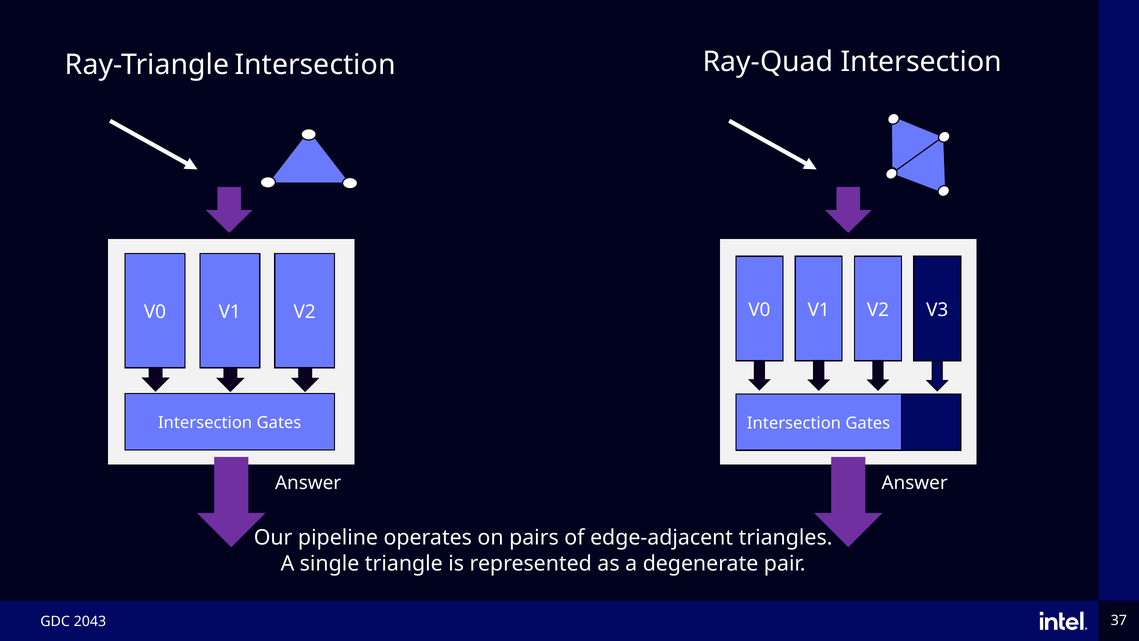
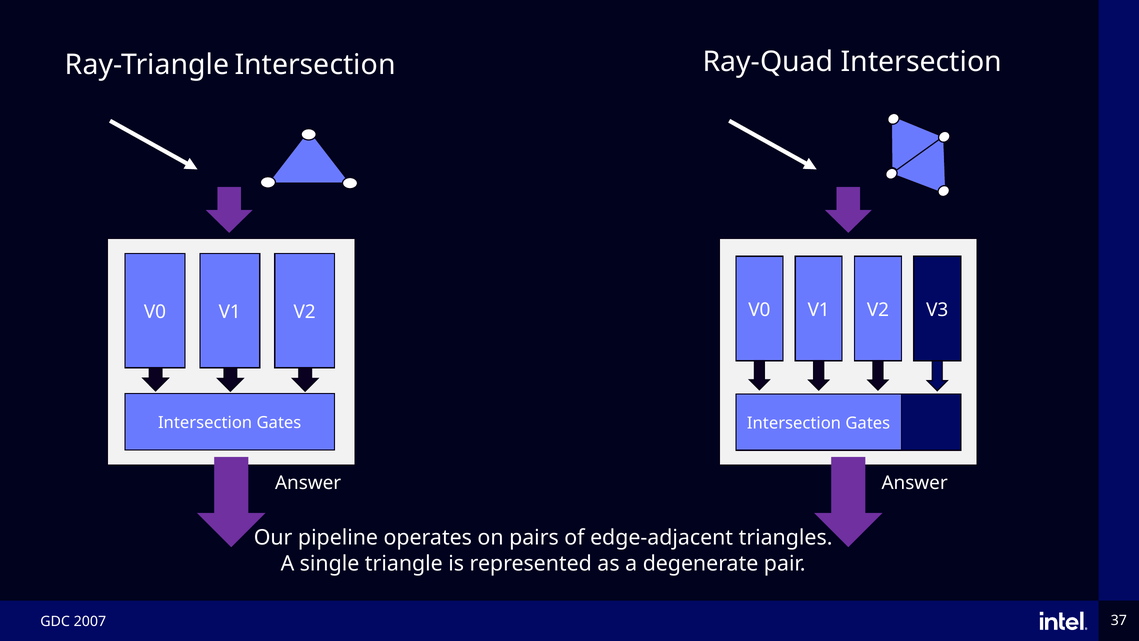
2043: 2043 -> 2007 (90, 621)
